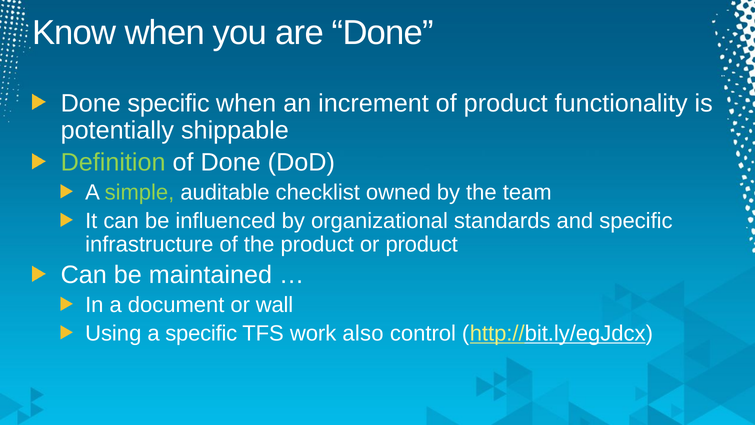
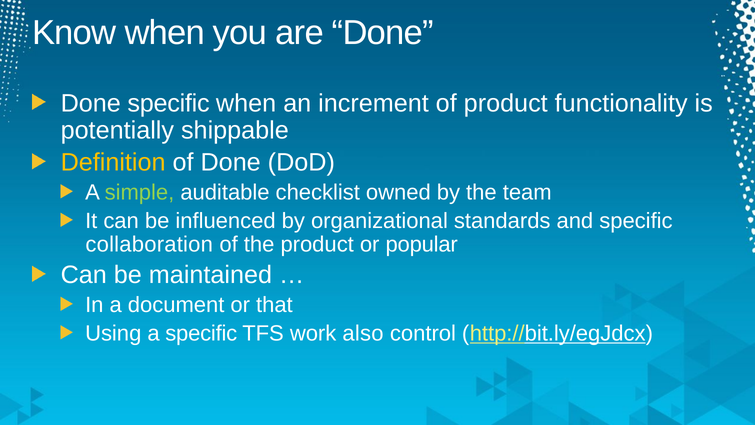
Definition colour: light green -> yellow (113, 163)
infrastructure: infrastructure -> collaboration (149, 245)
or product: product -> popular (422, 245)
wall: wall -> that (274, 305)
